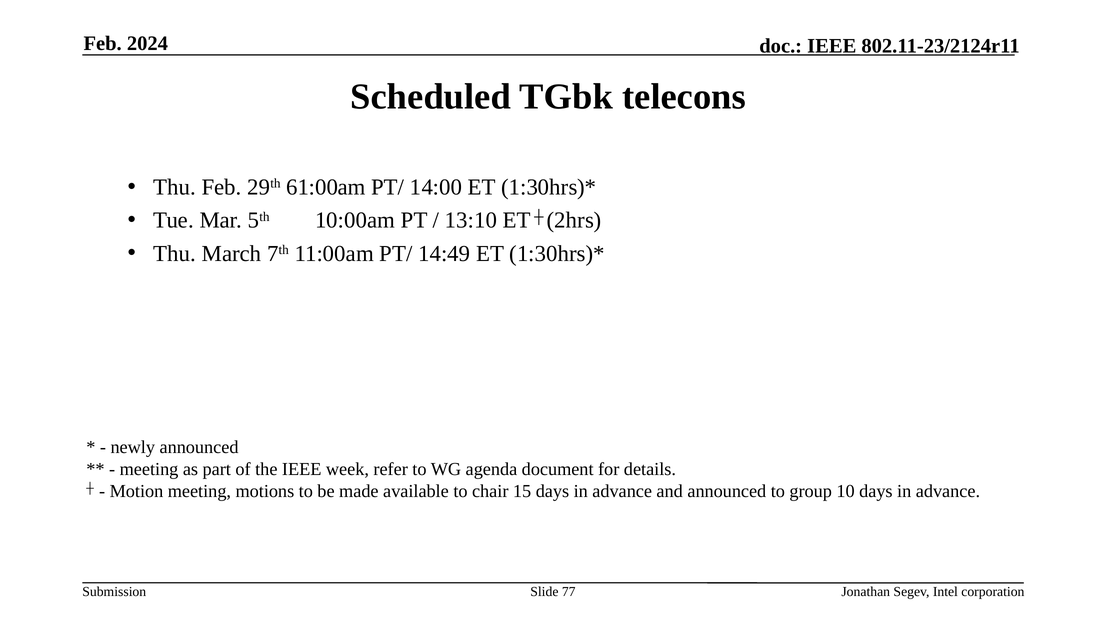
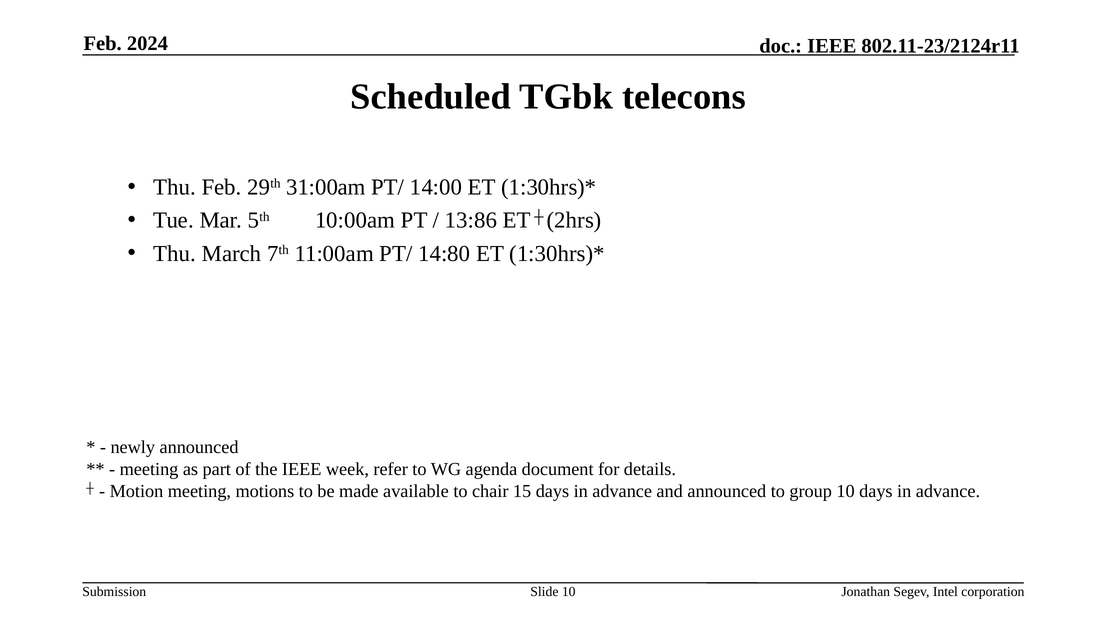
61:00am: 61:00am -> 31:00am (326, 187)
13:10: 13:10 -> 13:86 (471, 220)
14:49: 14:49 -> 14:80 (444, 254)
Slide 77: 77 -> 10 (569, 592)
